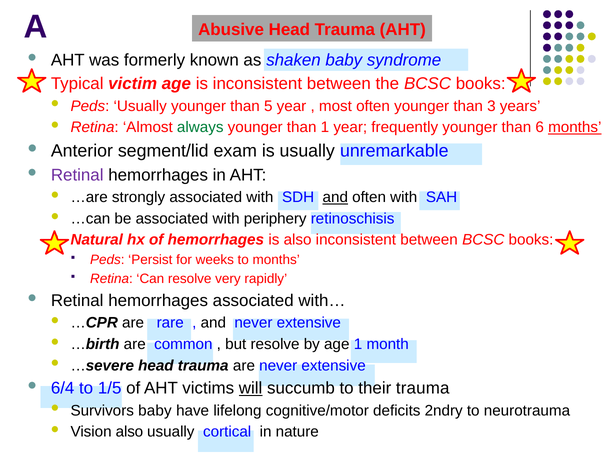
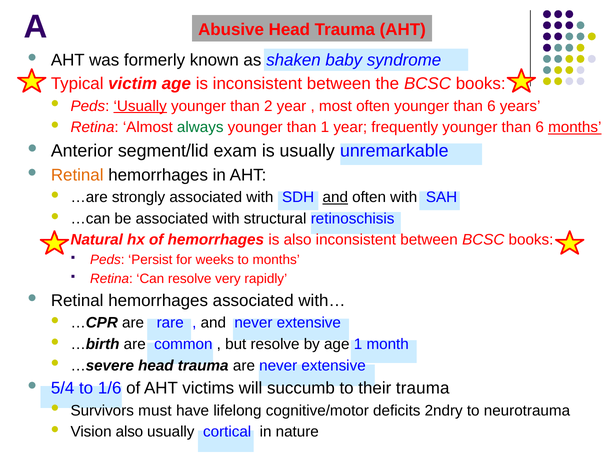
Usually underline: none -> present (140, 106)
5: 5 -> 2 (268, 106)
often younger than 3: 3 -> 6 (491, 106)
Retinal colour: purple -> orange (77, 175)
periphery: periphery -> structural (275, 218)
6/4: 6/4 -> 5/4 (63, 388)
1/5: 1/5 -> 1/6 (110, 388)
will underline: present -> none (251, 388)
Survivors baby: baby -> must (155, 410)
